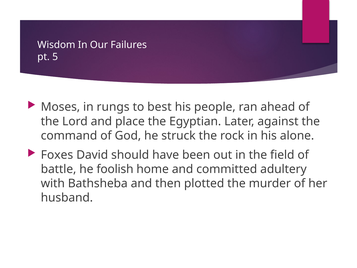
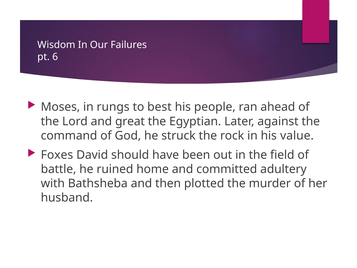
5: 5 -> 6 (55, 57)
place: place -> great (130, 121)
alone: alone -> value (297, 135)
foolish: foolish -> ruined (115, 169)
